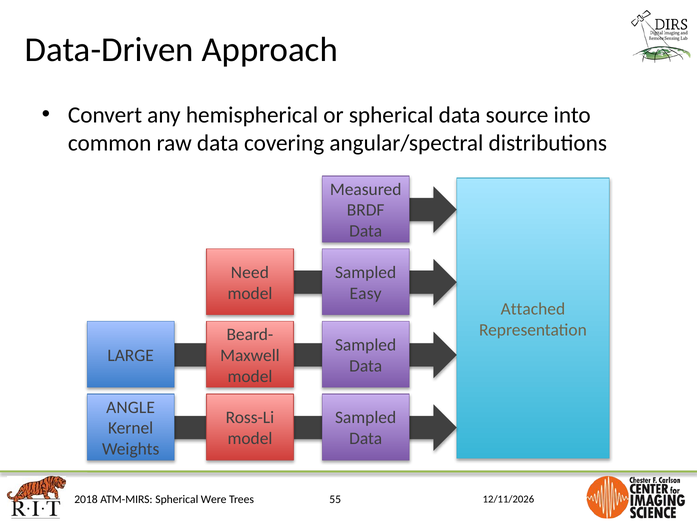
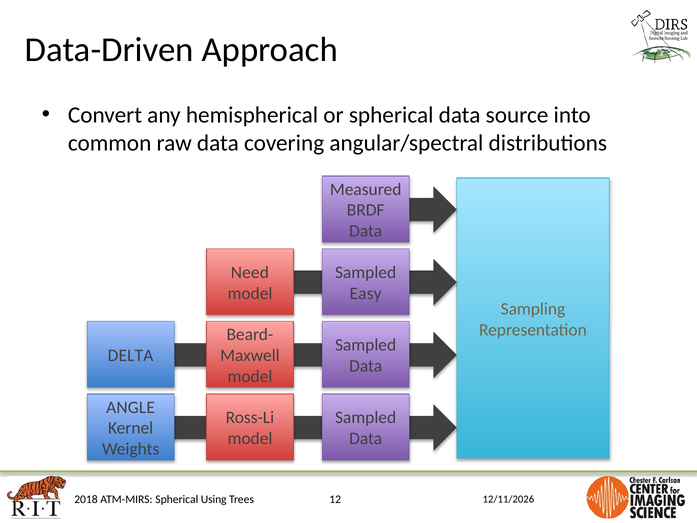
Attached: Attached -> Sampling (533, 309)
LARGE: LARGE -> DELTA (131, 355)
Were: Were -> Using (214, 499)
55: 55 -> 12 (335, 499)
